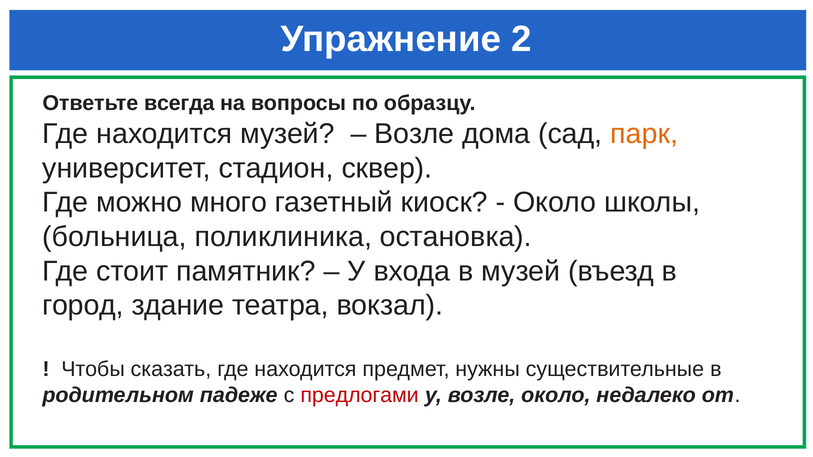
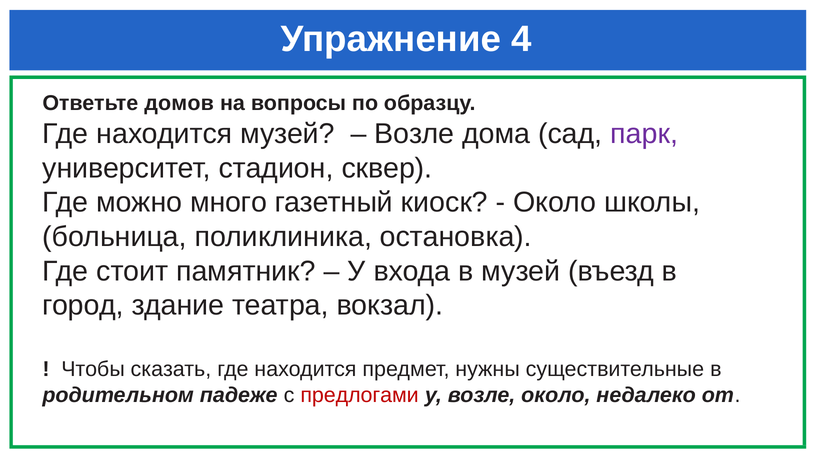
2: 2 -> 4 (522, 39)
всегда: всегда -> домов (179, 103)
парк colour: orange -> purple (644, 134)
